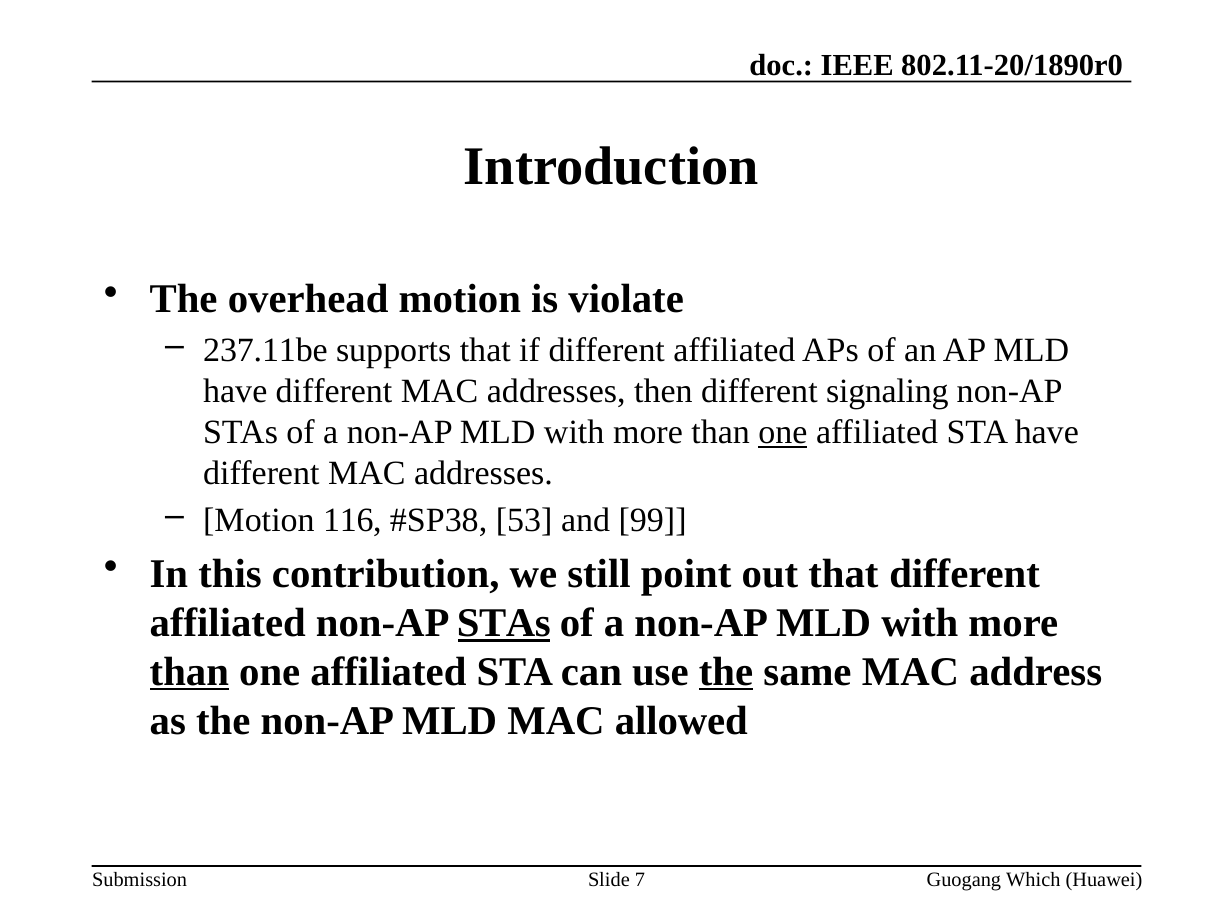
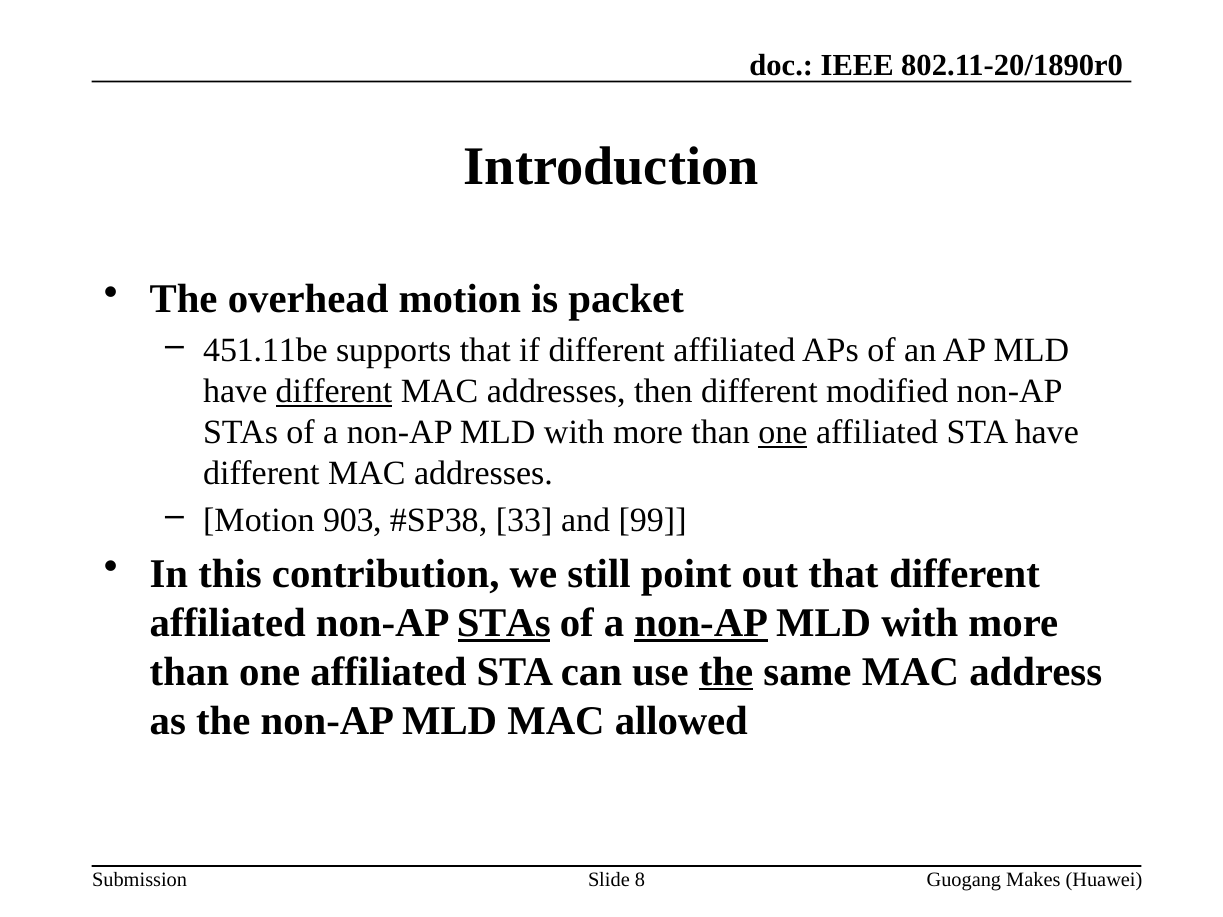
violate: violate -> packet (626, 300)
237.11be: 237.11be -> 451.11be (265, 351)
different underline: none -> present (334, 391)
signaling: signaling -> modified (887, 391)
116: 116 -> 903 (352, 521)
53: 53 -> 33 (524, 521)
non-AP underline: none -> present (701, 623)
than underline: present -> none (189, 672)
7: 7 -> 8 (640, 880)
Which: Which -> Makes (1033, 880)
